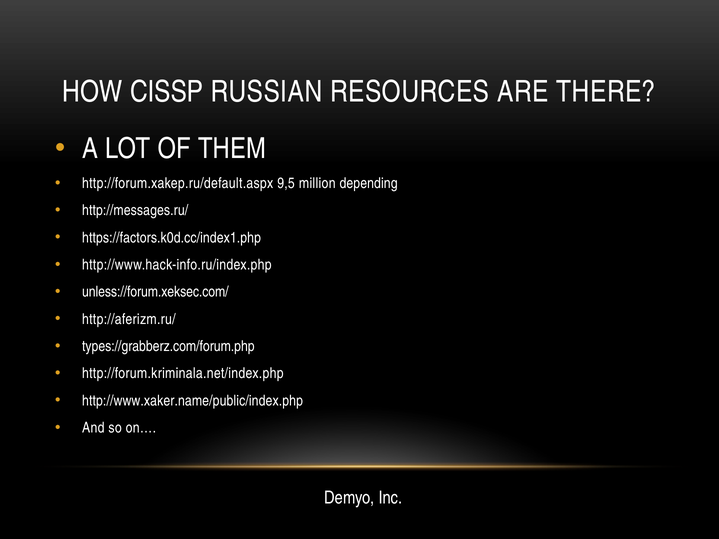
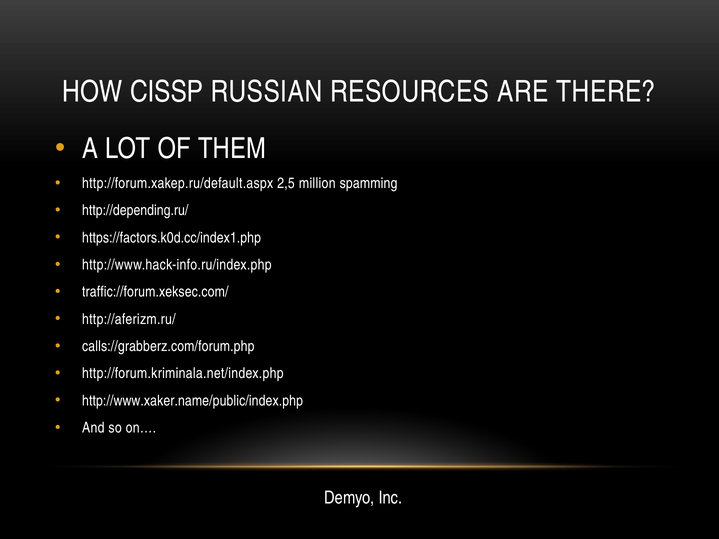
9,5: 9,5 -> 2,5 (286, 183)
depending: depending -> spamming (369, 183)
http://messages.ru/: http://messages.ru/ -> http://depending.ru/ (135, 211)
unless://forum.xeksec.com/: unless://forum.xeksec.com/ -> traffic://forum.xeksec.com/ (155, 292)
types://grabberz.com/forum.php: types://grabberz.com/forum.php -> calls://grabberz.com/forum.php (168, 346)
